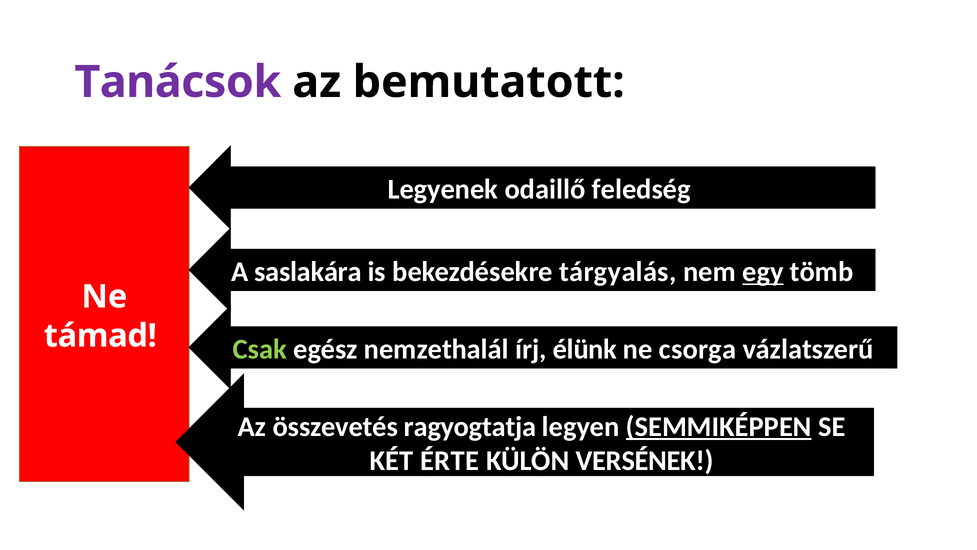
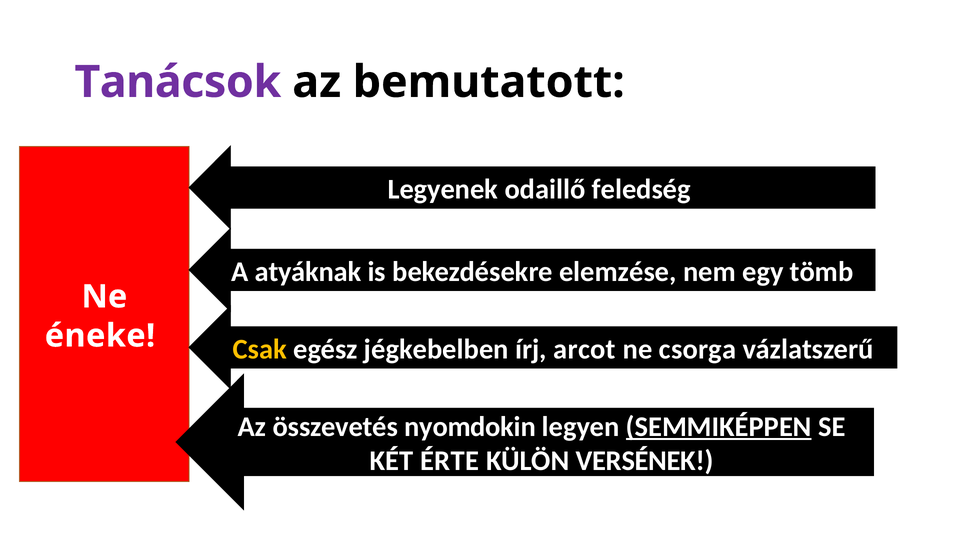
saslakára: saslakára -> atyáknak (308, 272)
tárgyalás: tárgyalás -> elemzése (618, 272)
egy underline: present -> none (763, 272)
támad: támad -> éneke (100, 336)
Csak colour: light green -> yellow (260, 349)
nemzethalál: nemzethalál -> jégkebelben (436, 349)
élünk: élünk -> arcot (585, 349)
ragyogtatja: ragyogtatja -> nyomdokin (470, 426)
